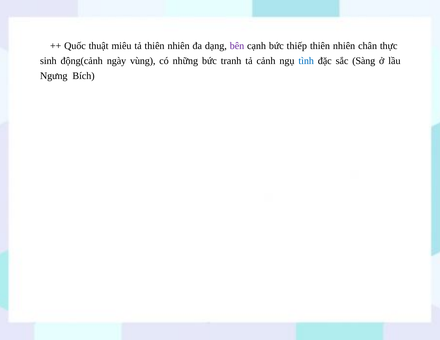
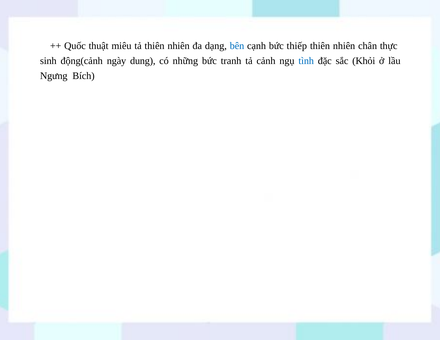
bên colour: purple -> blue (237, 46)
vùng: vùng -> dung (143, 61)
Sàng: Sàng -> Khỏi (364, 61)
